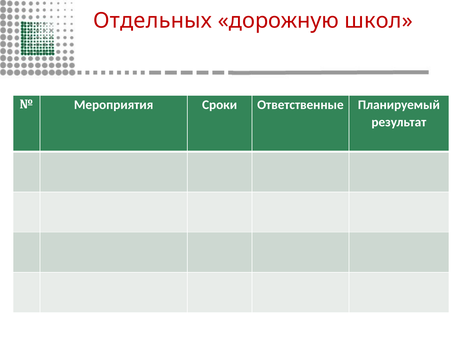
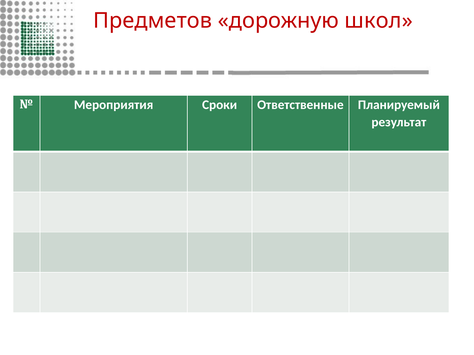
Отдельных: Отдельных -> Предметов (153, 21)
